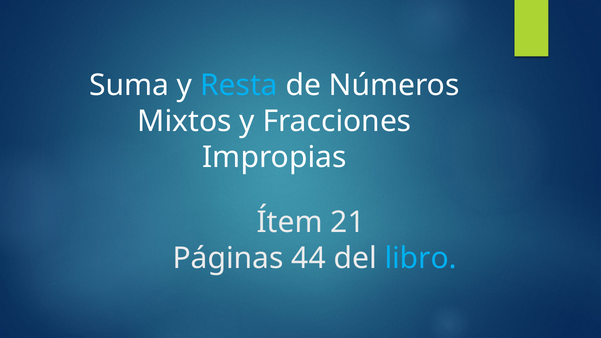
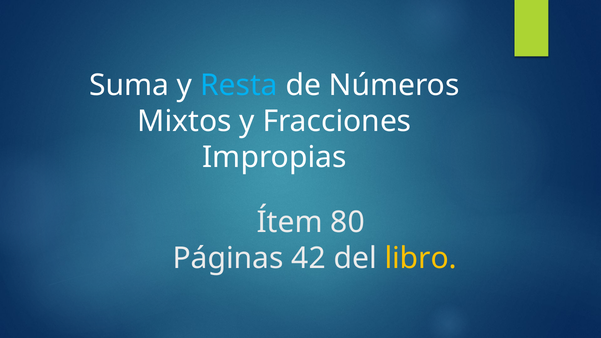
21: 21 -> 80 (348, 222)
44: 44 -> 42 (309, 258)
libro colour: light blue -> yellow (421, 258)
